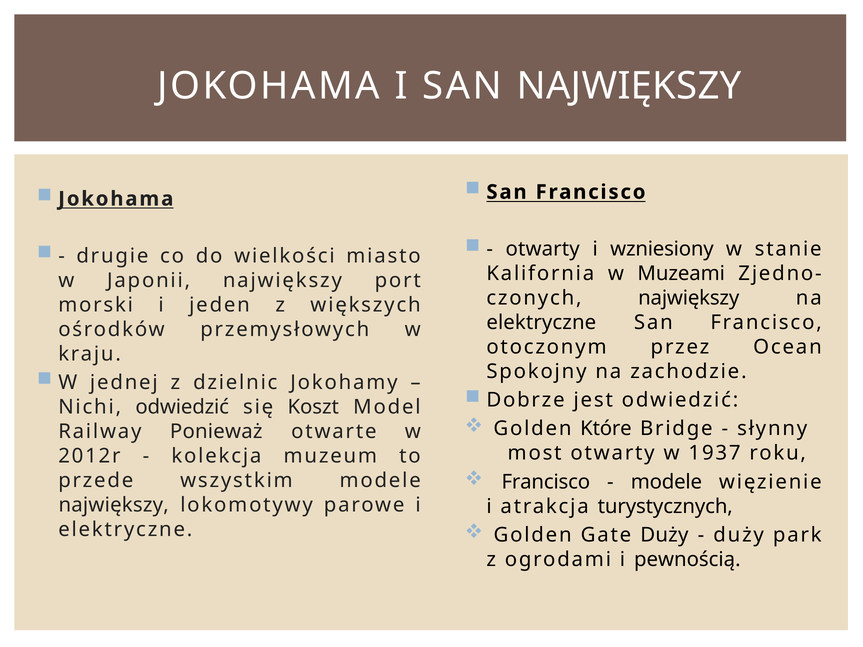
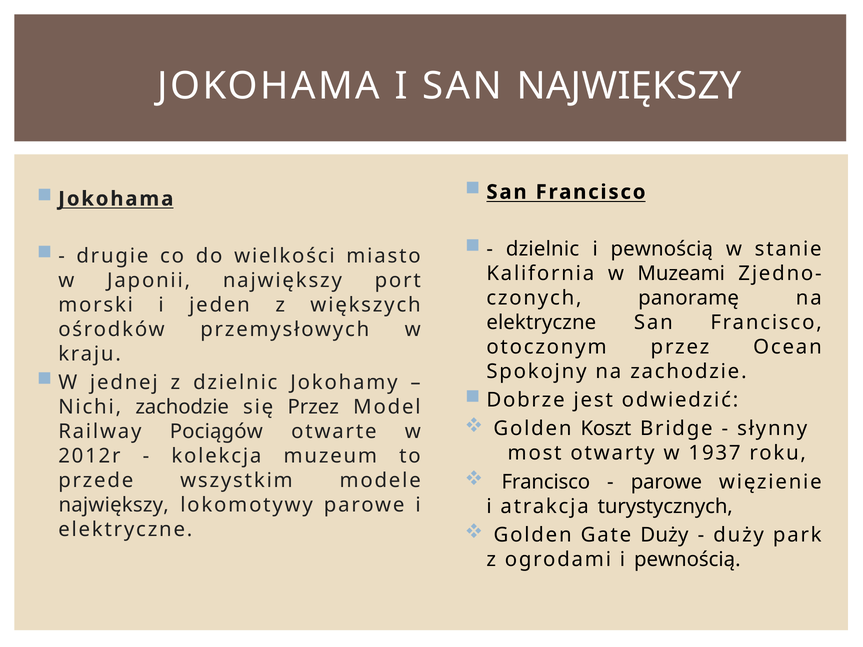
otwarty: otwarty -> dzielnic (543, 249)
wzniesiony: wzniesiony -> pewnością (662, 249)
największy: największy -> panoramę (689, 298)
Nichi odwiedzić: odwiedzić -> zachodzie (182, 407)
się Koszt: Koszt -> Przez (313, 407)
Które: Które -> Koszt (606, 429)
Ponieważ: Ponieważ -> Pociągów (216, 432)
modele: modele -> parowe (666, 482)
